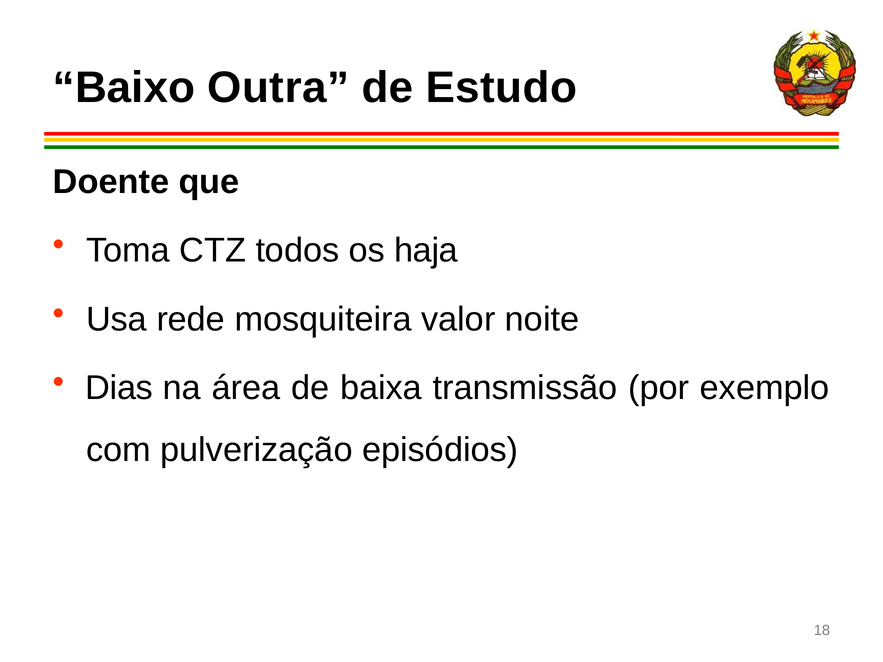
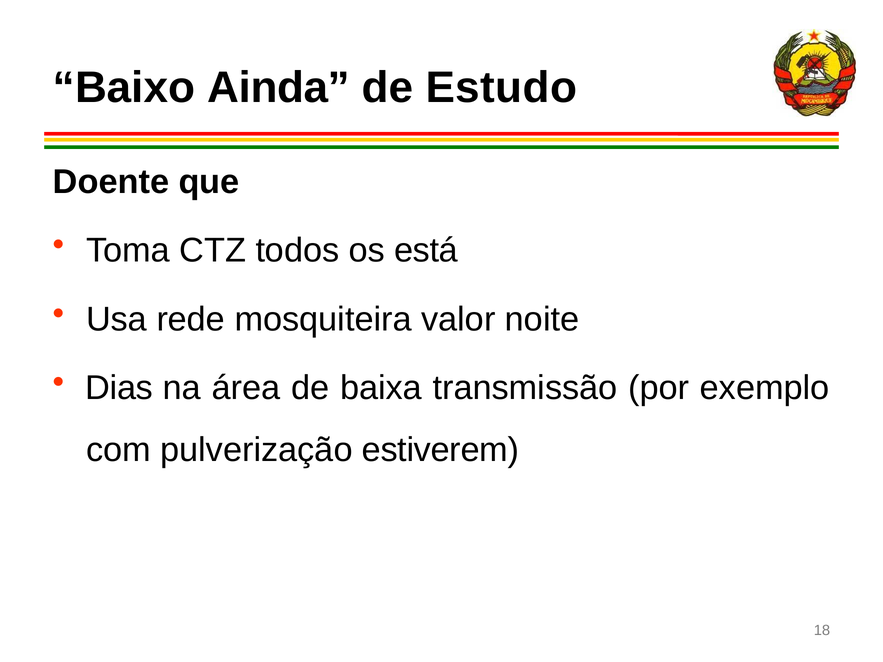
Outra: Outra -> Ainda (279, 88)
haja: haja -> está (426, 251)
episódios: episódios -> estiverem (440, 450)
